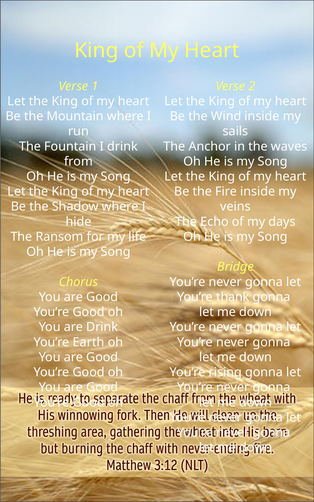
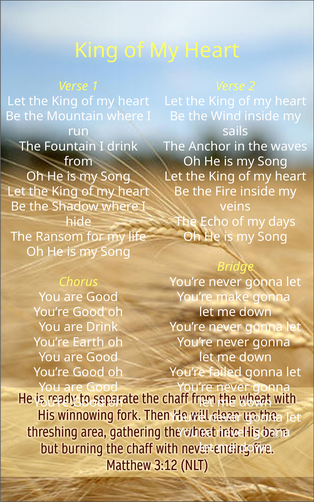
thank: thank -> make (233, 297)
rising: rising -> failed (225, 373)
